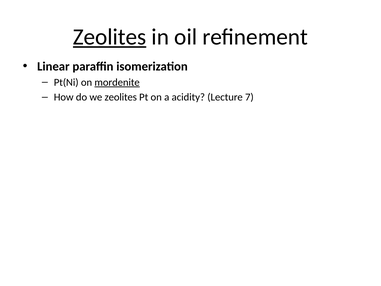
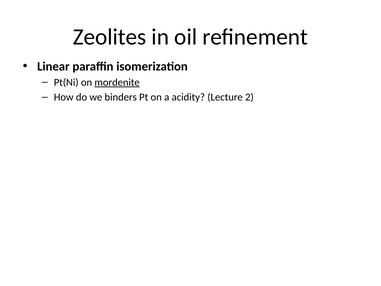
Zeolites underline: present -> none (110, 37)
we zeolites: zeolites -> binders (121, 97)
7: 7 -> 2 (249, 97)
